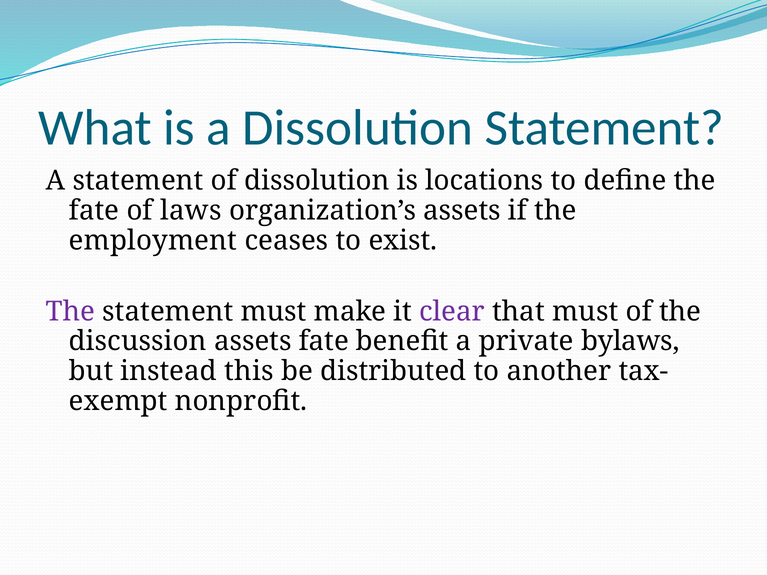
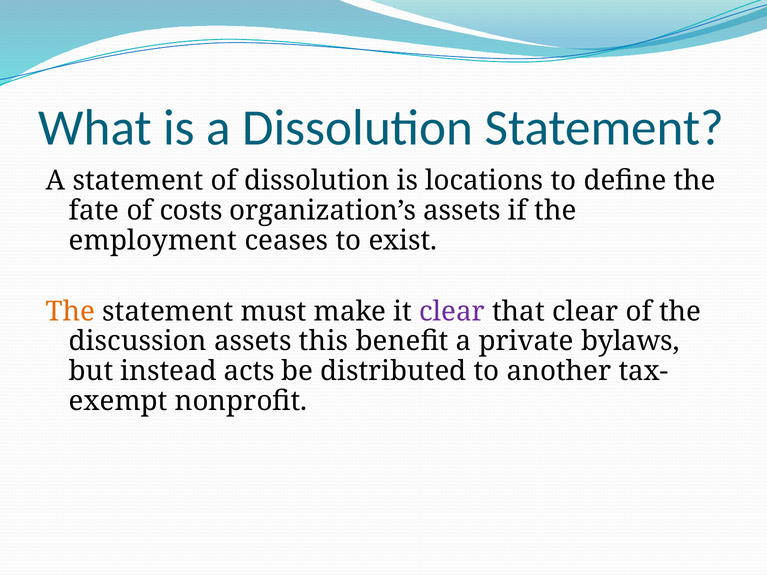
laws: laws -> costs (191, 211)
The colour: purple -> orange (71, 312)
that must: must -> clear (585, 312)
assets fate: fate -> this (324, 341)
this: this -> acts (249, 371)
